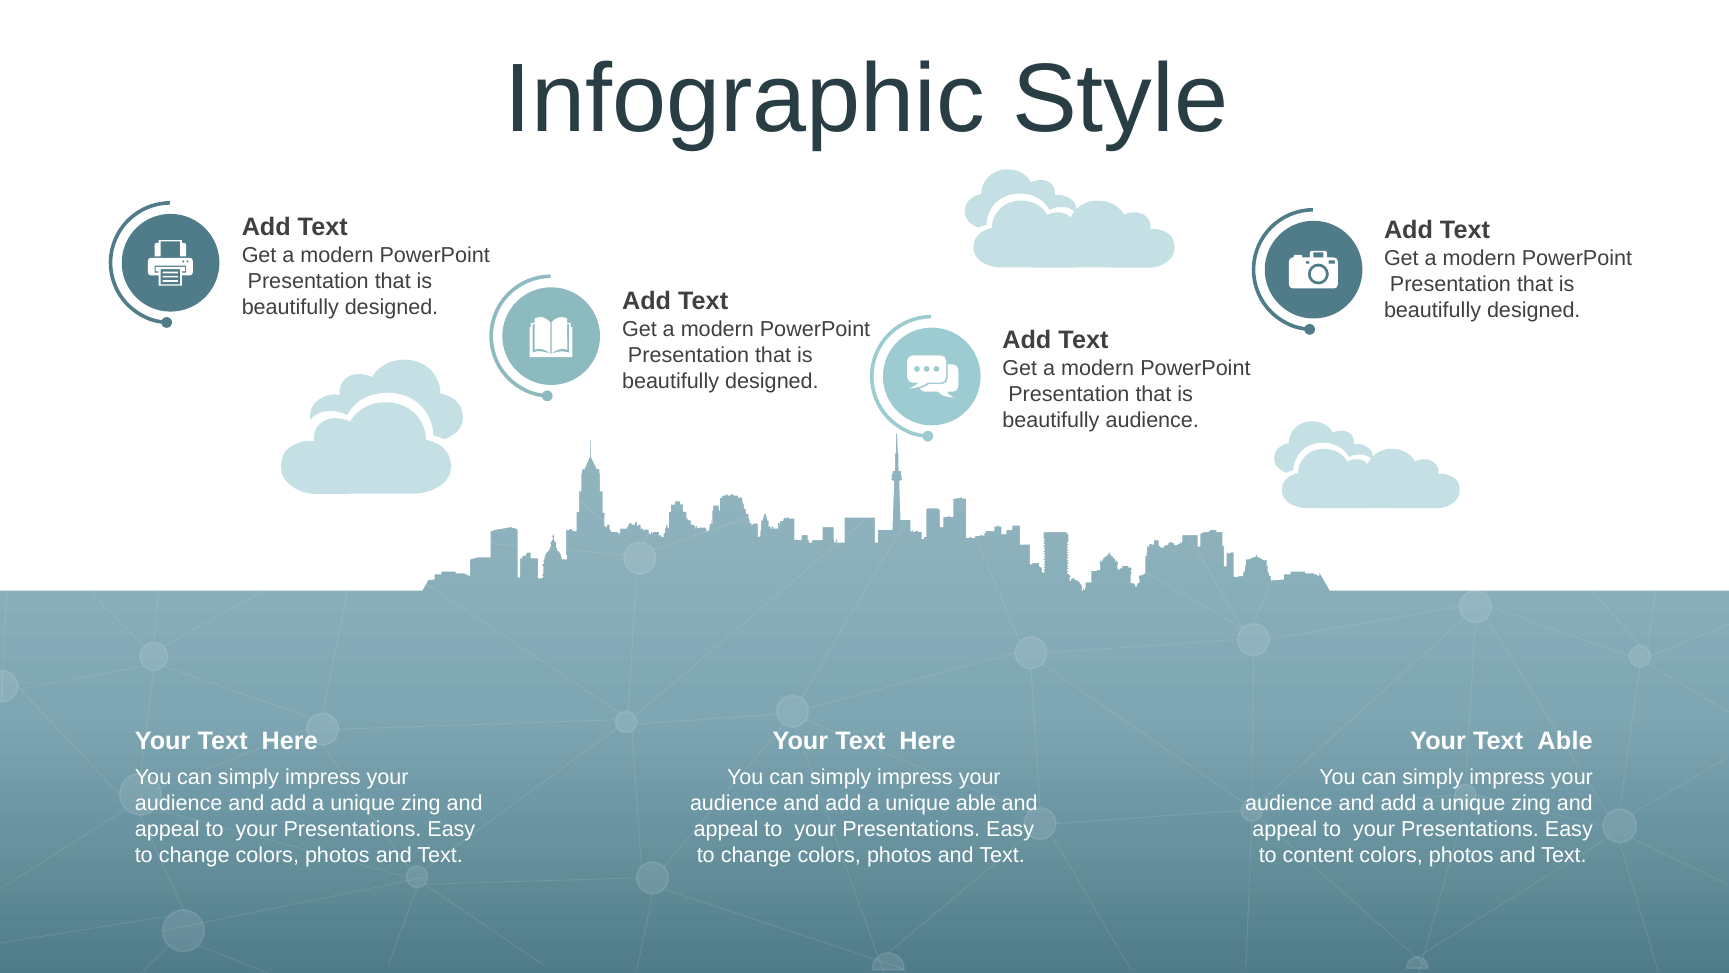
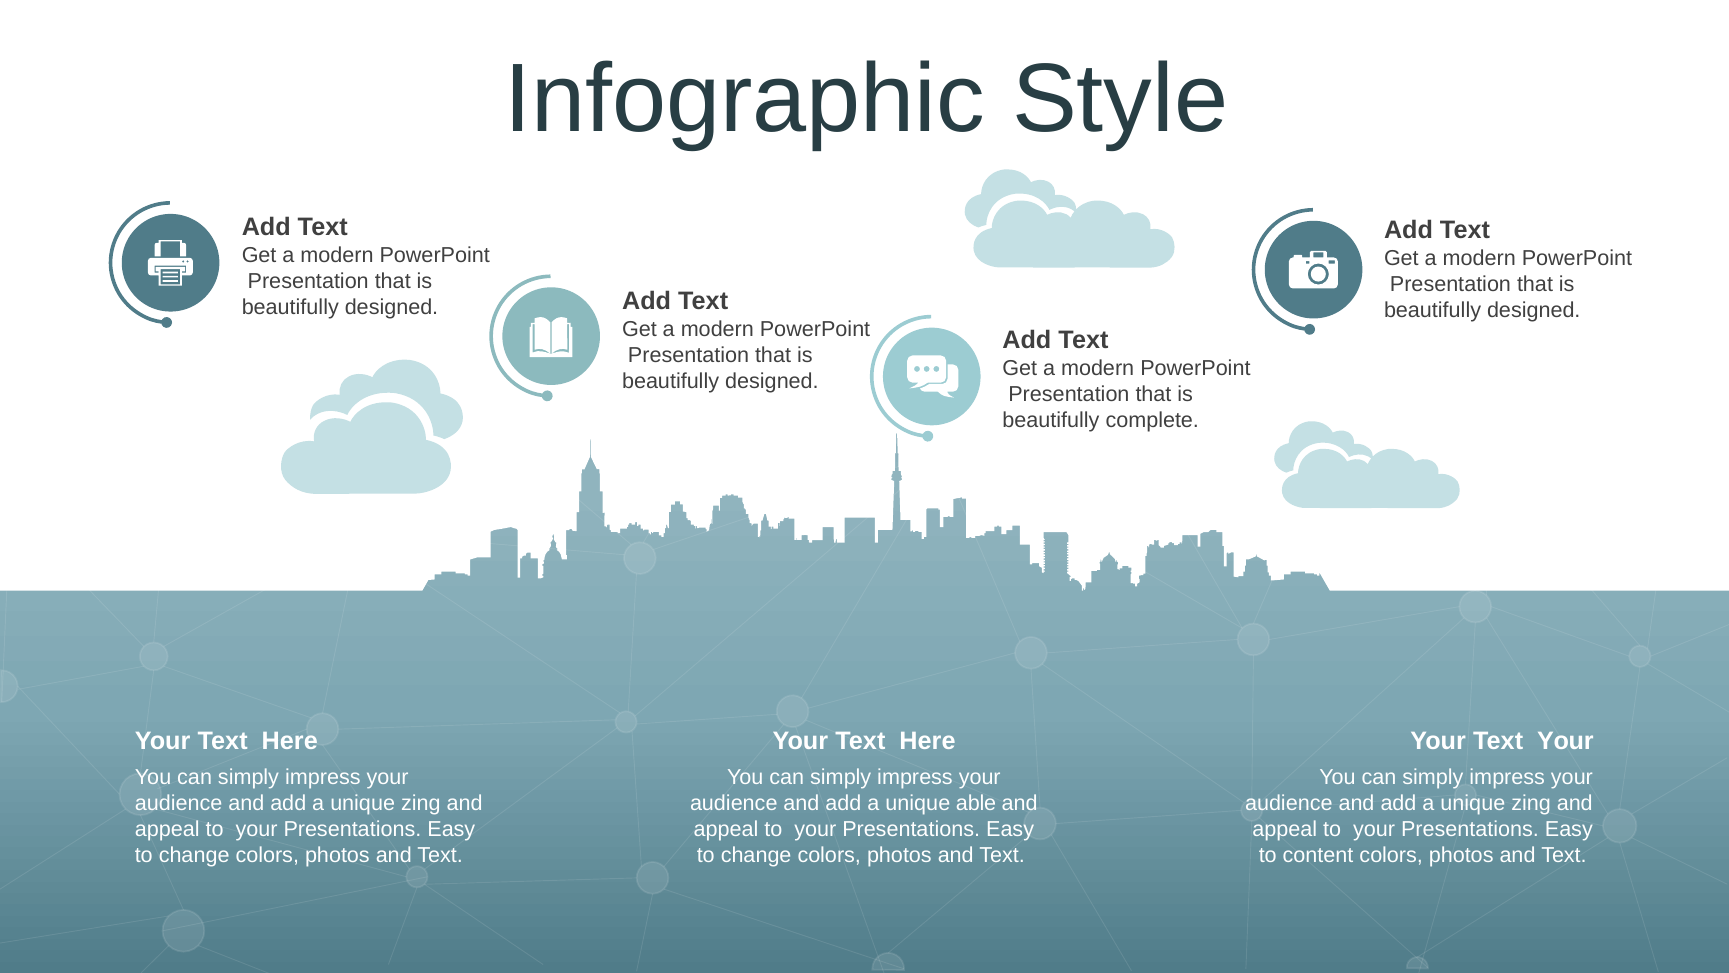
beautifully audience: audience -> complete (1152, 420)
Your Text Able: Able -> Your (1565, 741)
